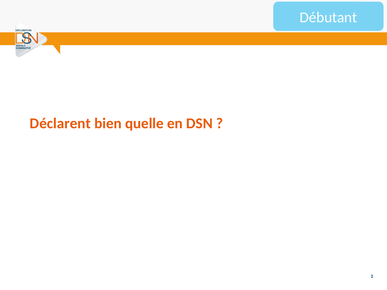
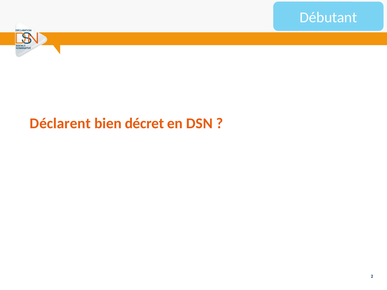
quelle: quelle -> décret (144, 124)
